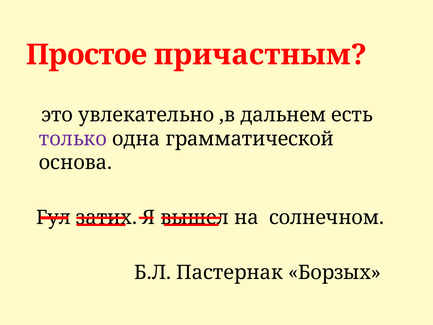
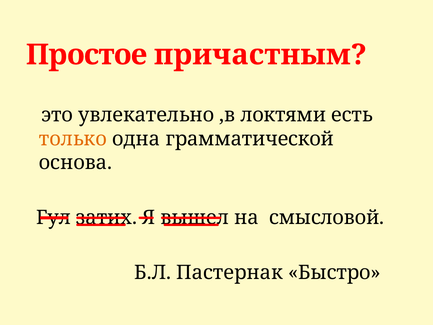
дальнем: дальнем -> локтями (283, 115)
только colour: purple -> orange (73, 139)
солнечном: солнечном -> смысловой (327, 218)
Борзых: Борзых -> Быстро (334, 272)
